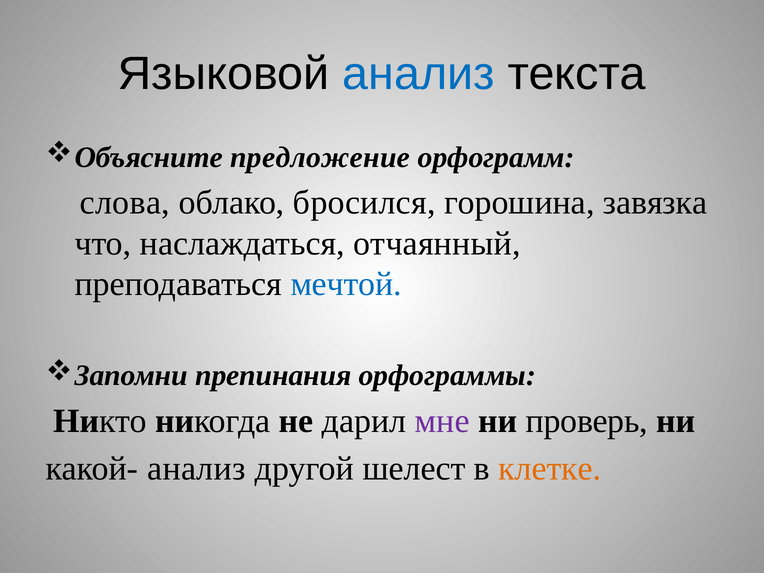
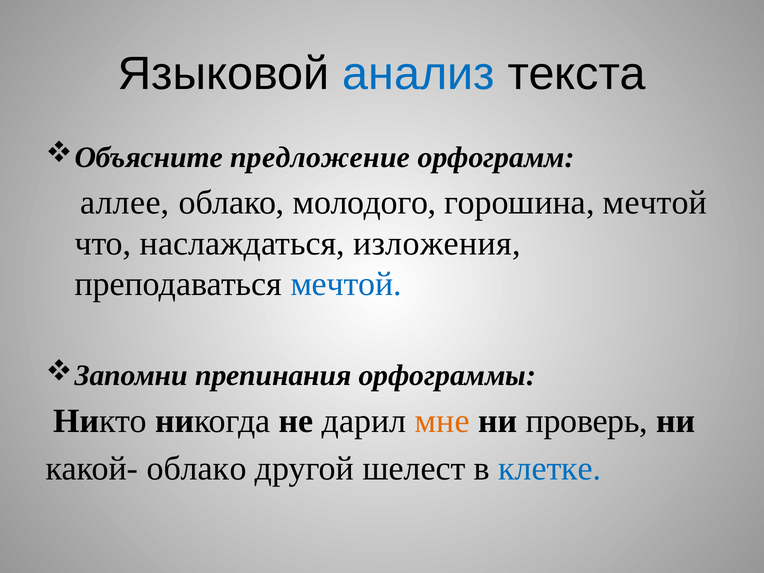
слова: слова -> аллее (125, 203)
бросился: бросился -> молодого (365, 203)
горошина завязка: завязка -> мечтой (655, 203)
отчаянный: отчаянный -> изложения (437, 244)
мне colour: purple -> orange (442, 421)
какой- анализ: анализ -> облако (197, 469)
клетке colour: orange -> blue (550, 469)
